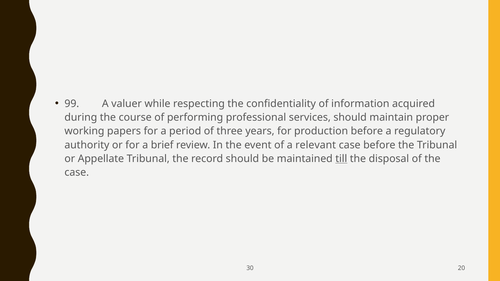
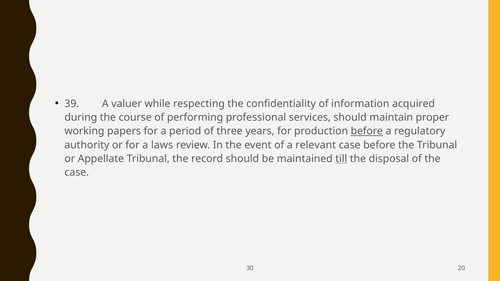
99: 99 -> 39 (72, 104)
before underline: none -> present (367, 131)
brief: brief -> laws (162, 145)
